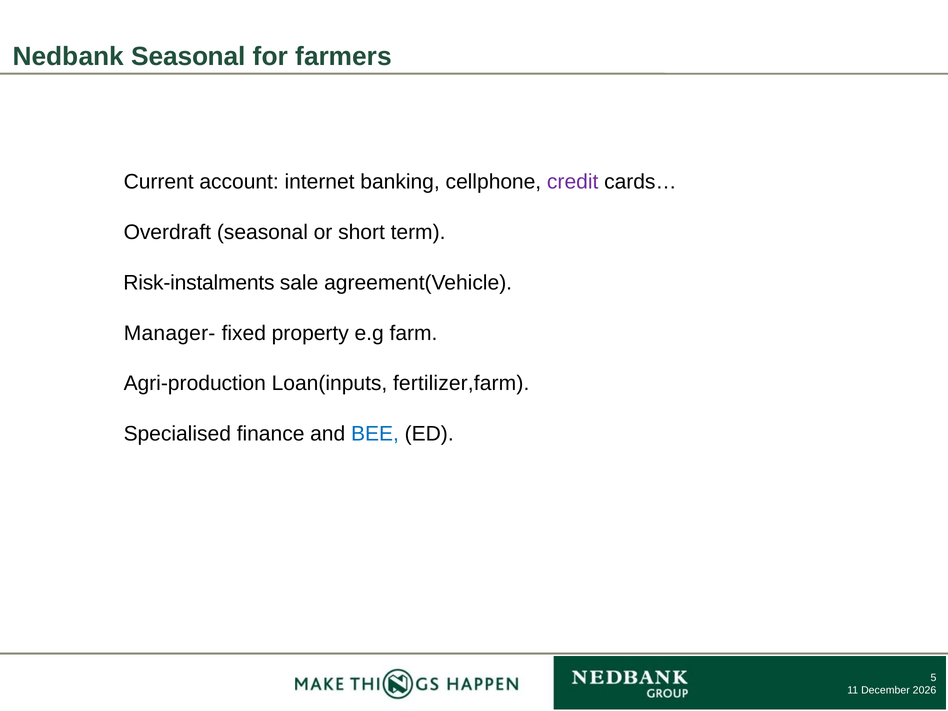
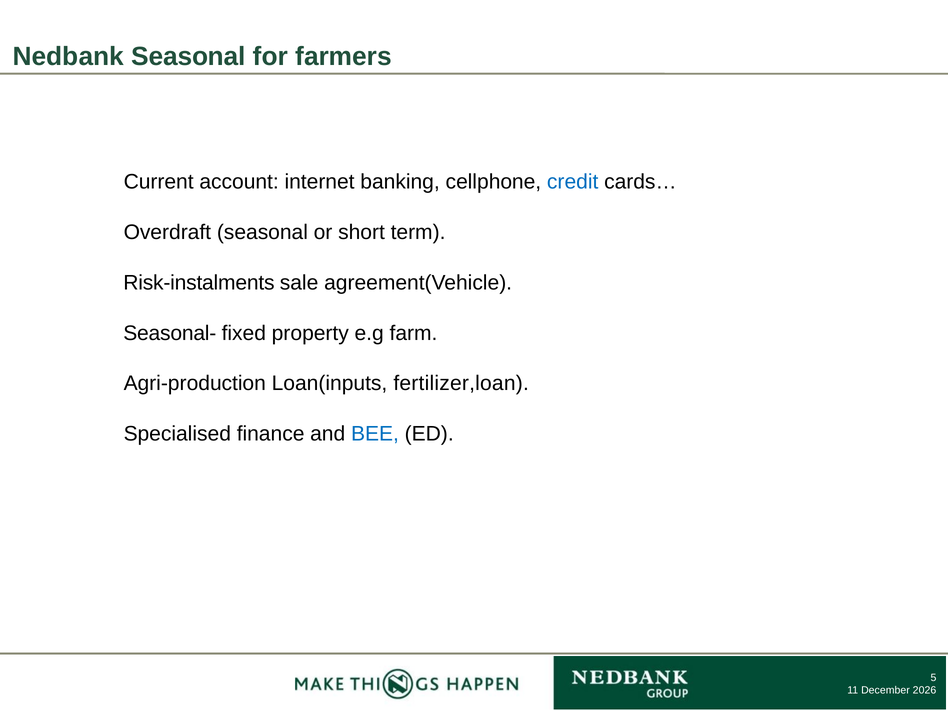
credit colour: purple -> blue (573, 182)
Manager-: Manager- -> Seasonal- (170, 333)
fertilizer,farm: fertilizer,farm -> fertilizer,loan (461, 384)
